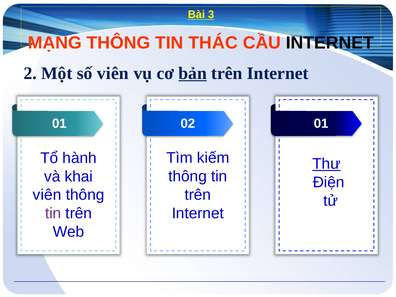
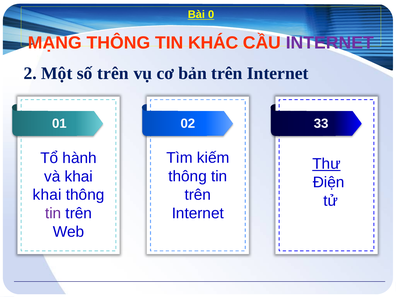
3: 3 -> 0 (211, 15)
THÁC: THÁC -> KHÁC (213, 43)
INTERNET colour: black -> purple (330, 43)
số viên: viên -> trên (113, 73)
bản underline: present -> none (193, 73)
02 01: 01 -> 33 (321, 123)
viên: viên -> khai (47, 195)
